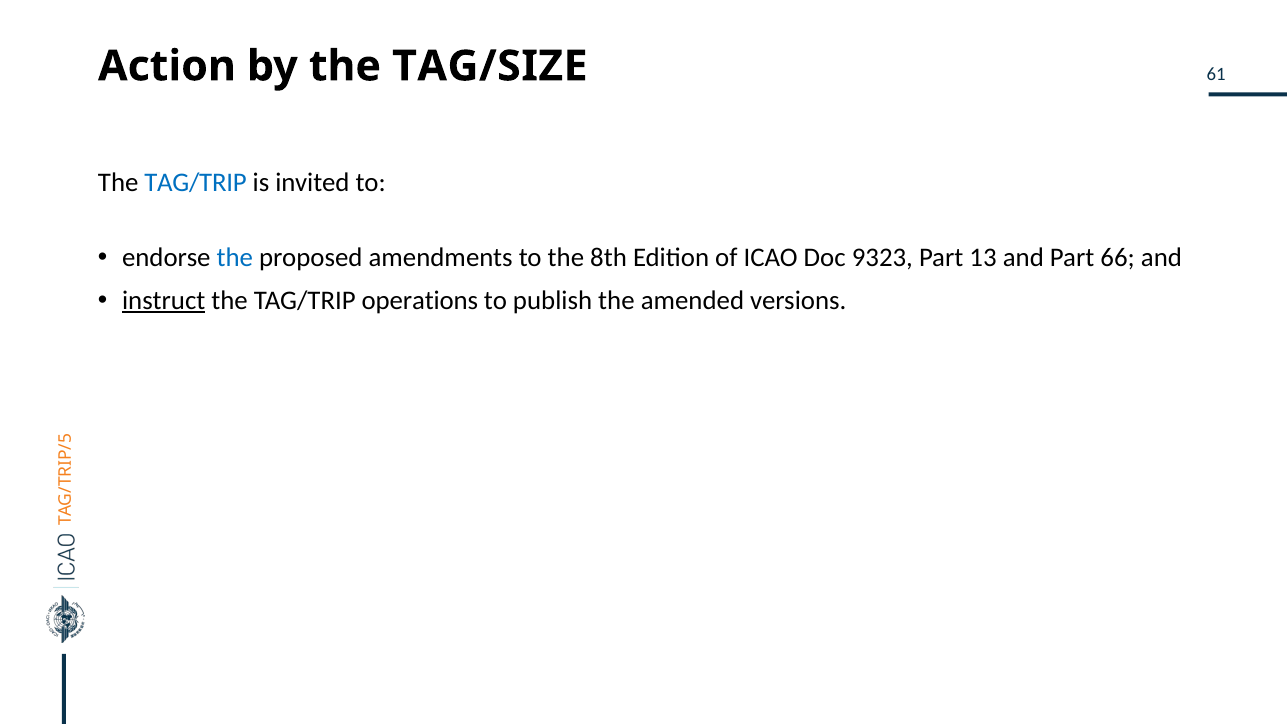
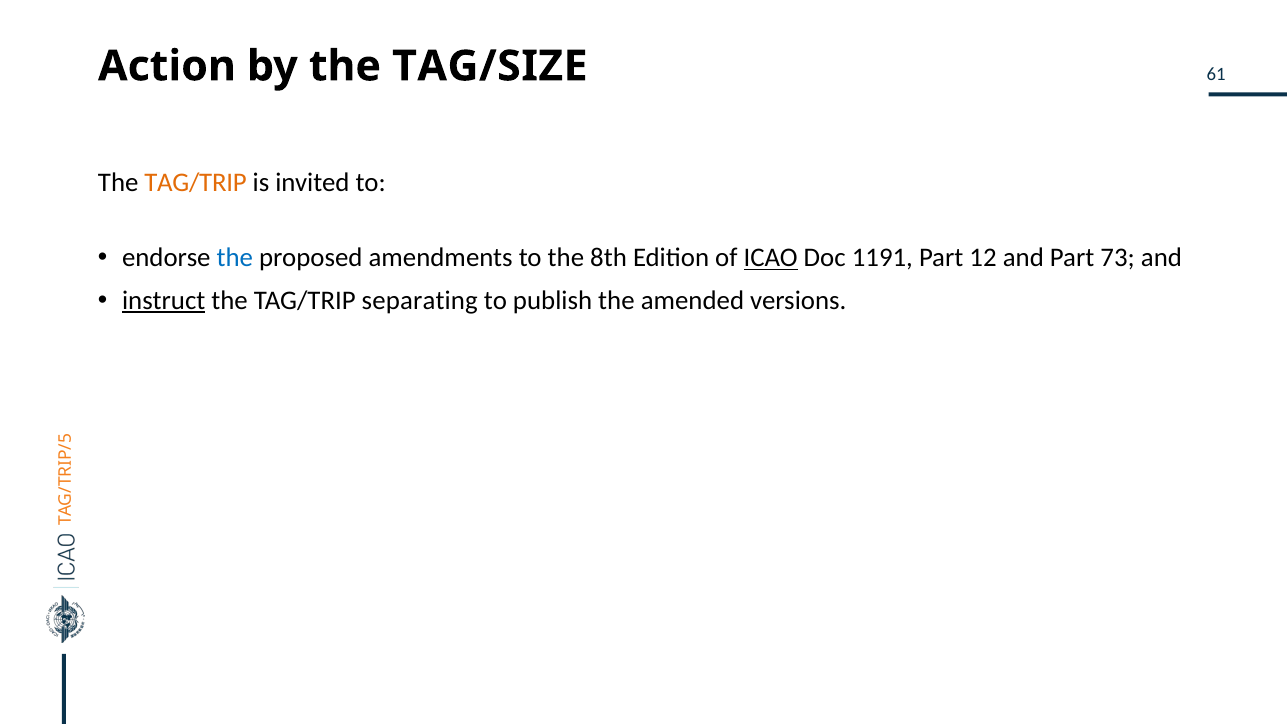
TAG/TRIP colour: blue -> orange (196, 183)
ICAO underline: none -> present (771, 258)
9323: 9323 -> 1191 (882, 258)
13: 13 -> 12 (983, 258)
66: 66 -> 73 (1118, 258)
operations: operations -> separating (420, 300)
